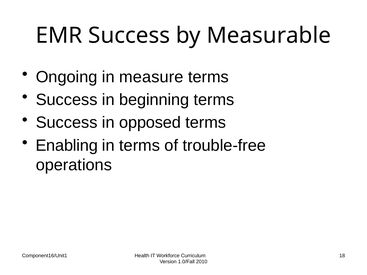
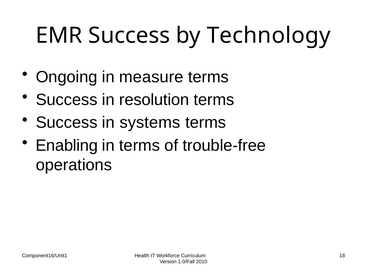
Measurable: Measurable -> Technology (269, 36)
beginning: beginning -> resolution (154, 100)
opposed: opposed -> systems (150, 123)
